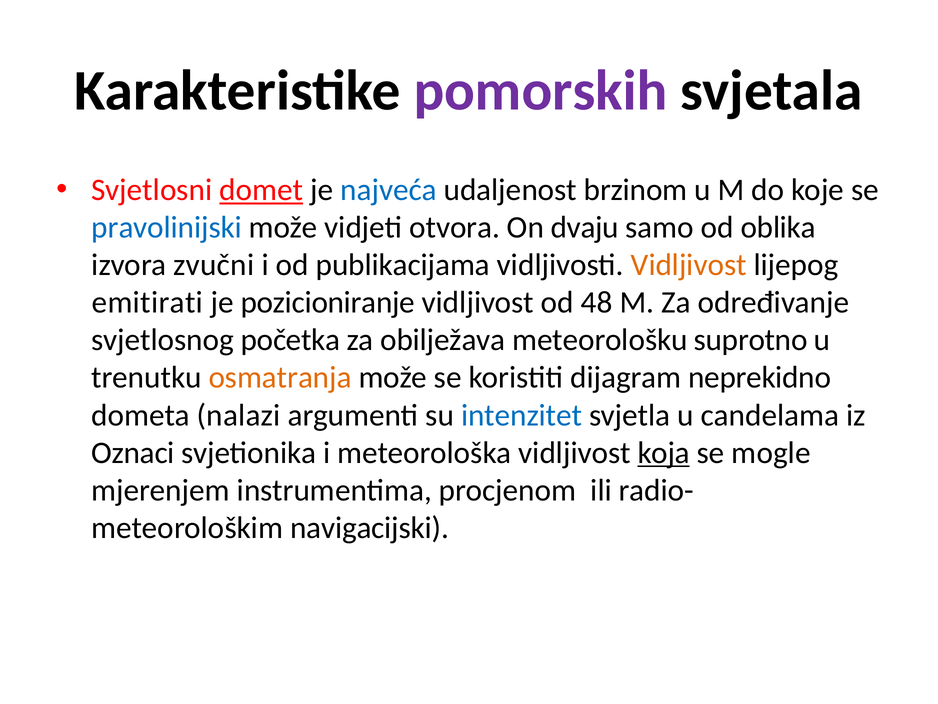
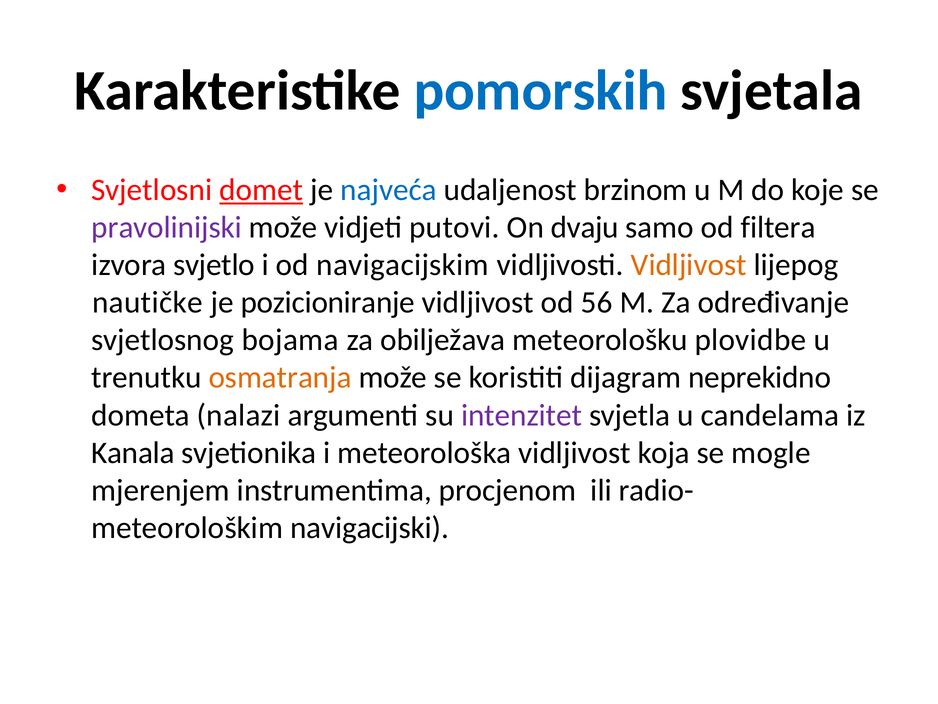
pomorskih colour: purple -> blue (540, 91)
pravolinijski colour: blue -> purple (167, 227)
otvora: otvora -> putovi (454, 227)
oblika: oblika -> filtera (778, 227)
zvučni: zvučni -> svjetlo (214, 265)
publikacijama: publikacijama -> navigacijskim (403, 265)
emitirati: emitirati -> nautičke (147, 302)
48: 48 -> 56 (597, 302)
početka: početka -> bojama (290, 340)
suprotno: suprotno -> plovidbe (750, 340)
intenzitet colour: blue -> purple (522, 415)
Oznaci: Oznaci -> Kanala (133, 452)
koja underline: present -> none (664, 452)
